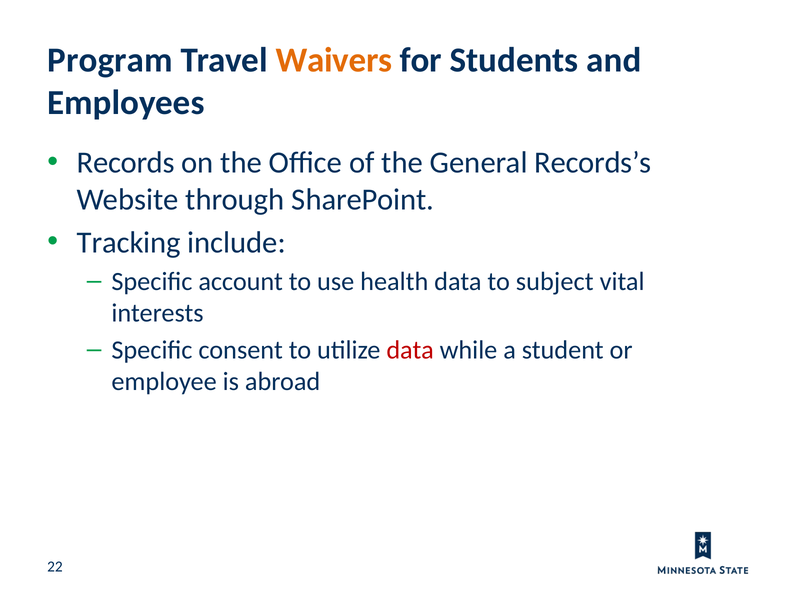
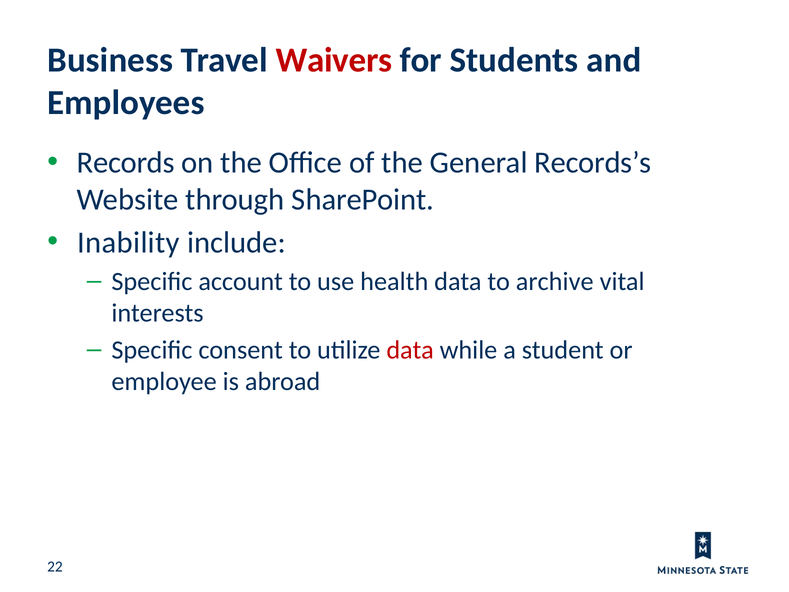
Program: Program -> Business (110, 60)
Waivers colour: orange -> red (334, 60)
Tracking: Tracking -> Inability (128, 242)
subject: subject -> archive (555, 282)
